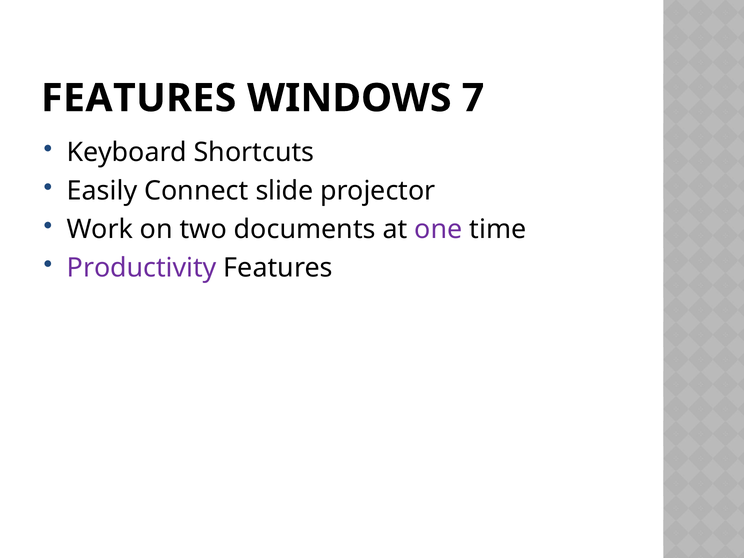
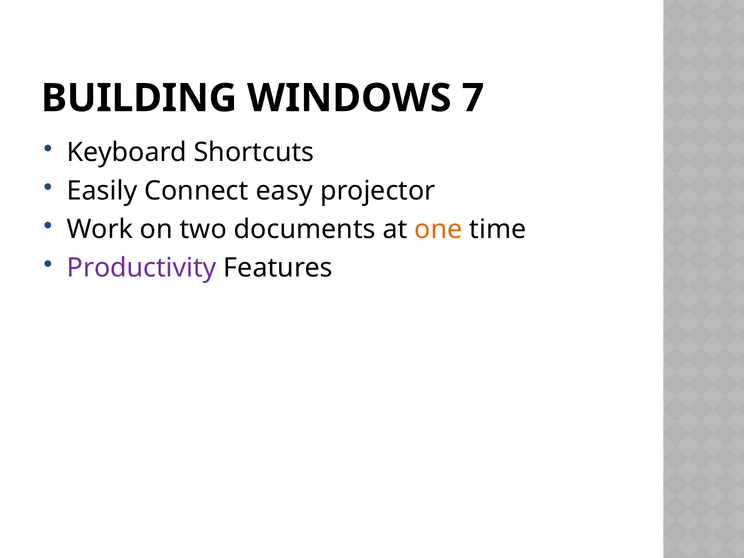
FEATURES: FEATURES -> BUILDING (139, 98)
slide: slide -> easy (284, 191)
one colour: purple -> orange (438, 229)
